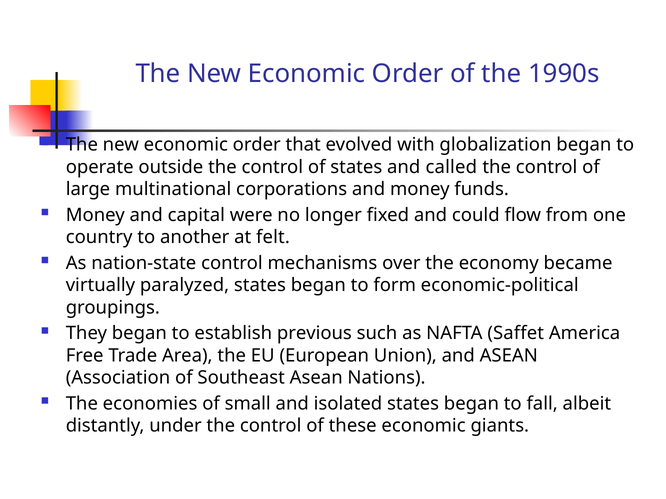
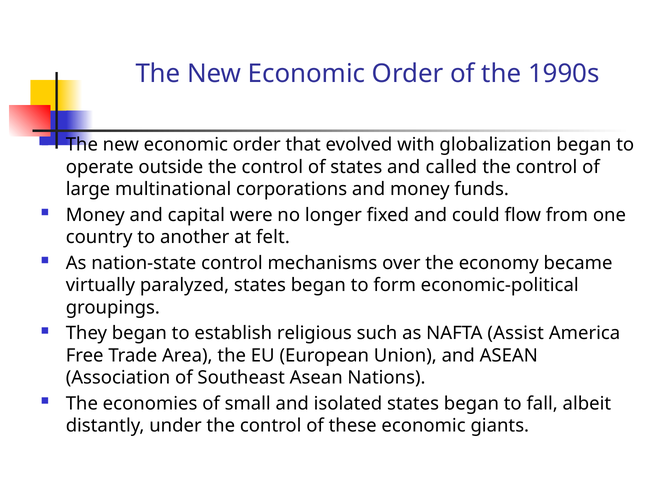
previous: previous -> religious (314, 334)
Saffet: Saffet -> Assist (516, 334)
